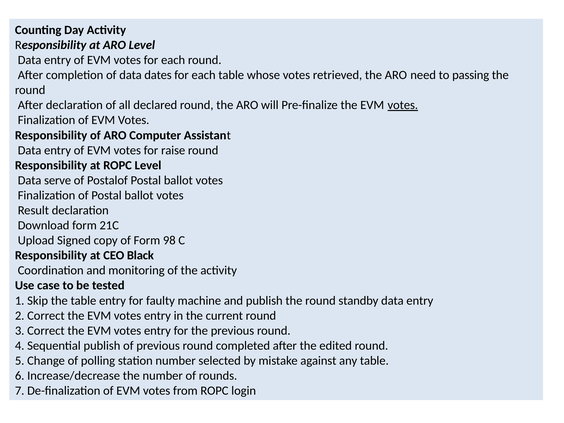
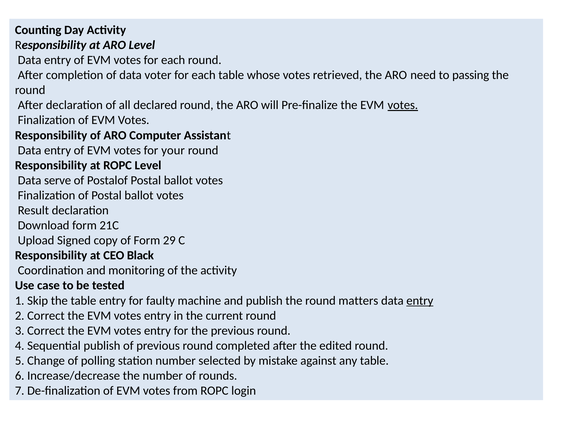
dates: dates -> voter (158, 75)
raise: raise -> your (173, 150)
98: 98 -> 29 (169, 240)
standby: standby -> matters (358, 301)
entry underline: none -> present (420, 301)
